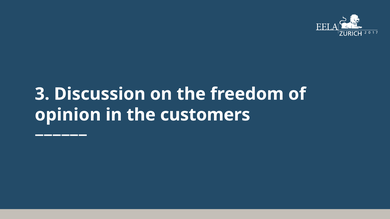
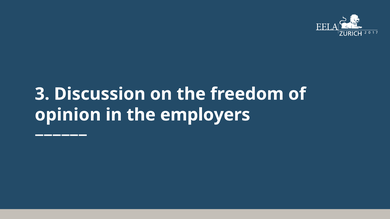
customers: customers -> employers (205, 115)
